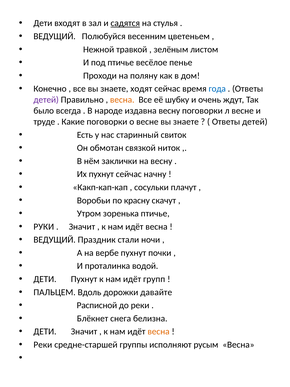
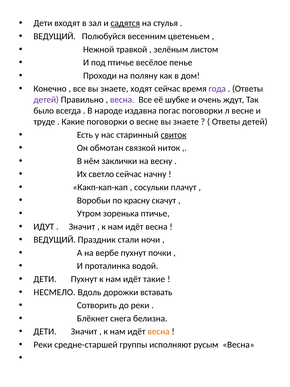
года colour: blue -> purple (217, 89)
весна colour: orange -> purple (122, 100)
шубку: шубку -> шубке (177, 100)
издавна весну: весну -> погас (169, 111)
свиток underline: none -> present (174, 135)
Их пухнут: пухнут -> светло (101, 174)
РУКИ: РУКИ -> ИДУТ (44, 226)
групп: групп -> такие (154, 279)
ПАЛЬЦЕМ: ПАЛЬЦЕМ -> НЕСМЕЛО (55, 292)
давайте: давайте -> вставать (156, 292)
Расписной: Расписной -> Сотворить (97, 305)
